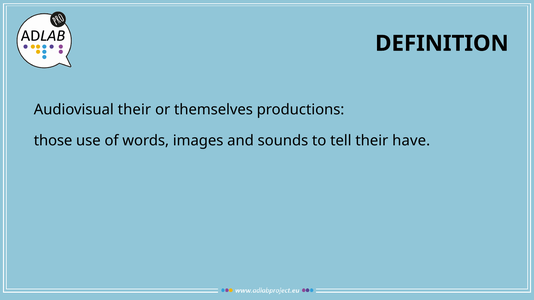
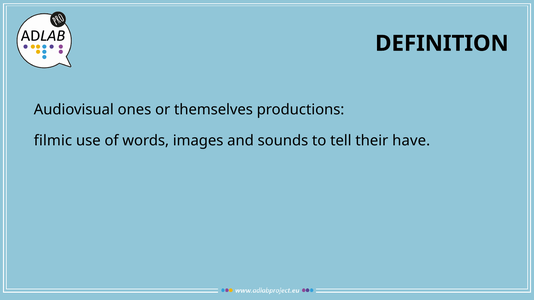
Audiovisual their: their -> ones (134, 110)
those: those -> filmic (53, 141)
